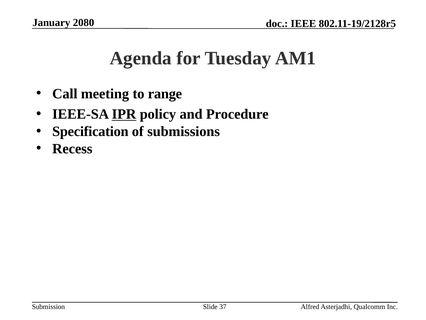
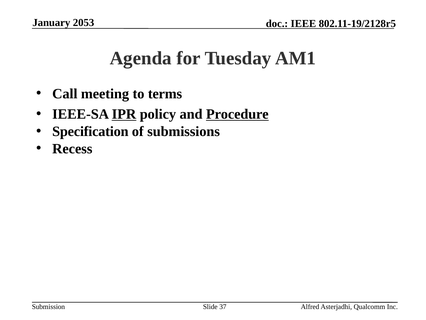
2080: 2080 -> 2053 (84, 23)
range: range -> terms (165, 94)
Procedure underline: none -> present (237, 114)
